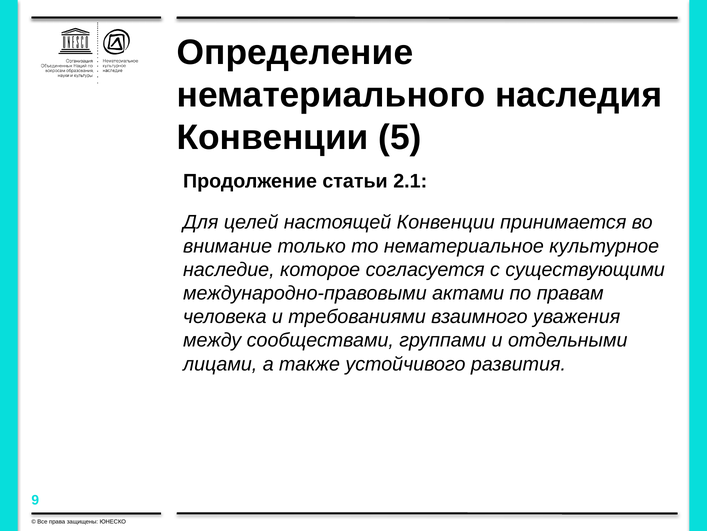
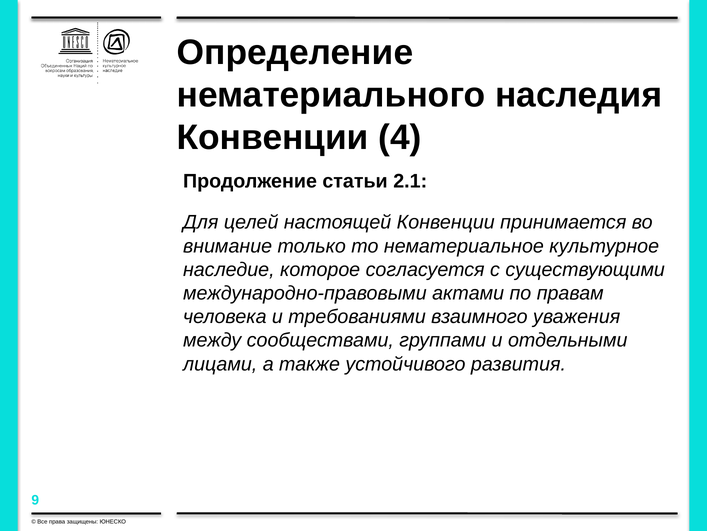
5: 5 -> 4 (400, 138)
